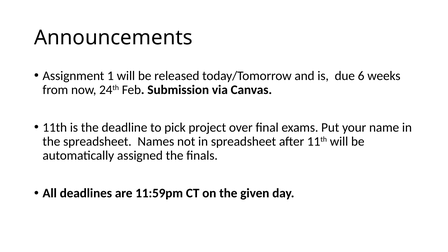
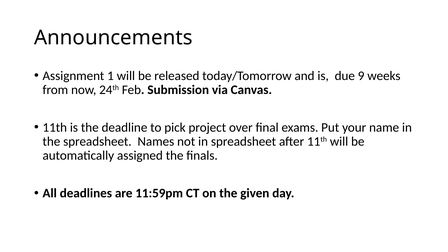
6: 6 -> 9 (361, 76)
